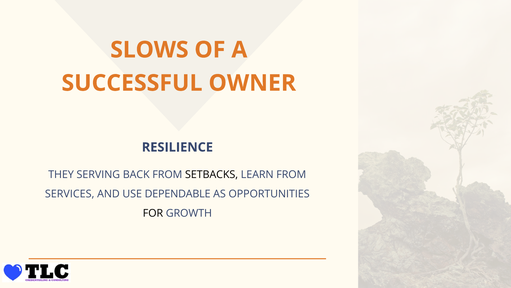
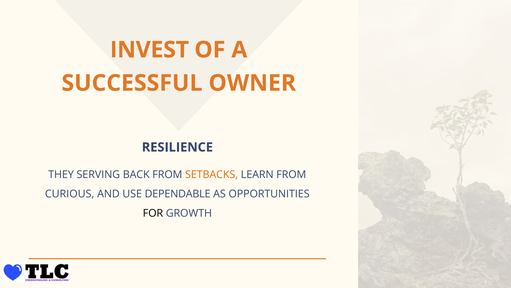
SLOWS: SLOWS -> INVEST (149, 50)
SETBACKS colour: black -> orange (212, 174)
SERVICES: SERVICES -> CURIOUS (70, 194)
